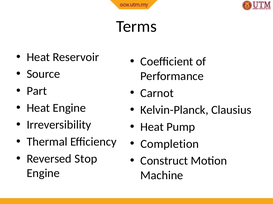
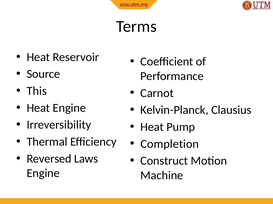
Part: Part -> This (37, 91)
Stop: Stop -> Laws (86, 159)
